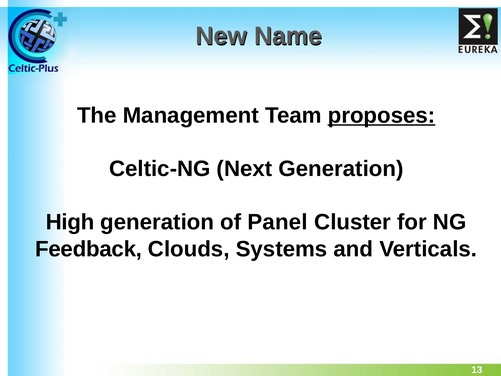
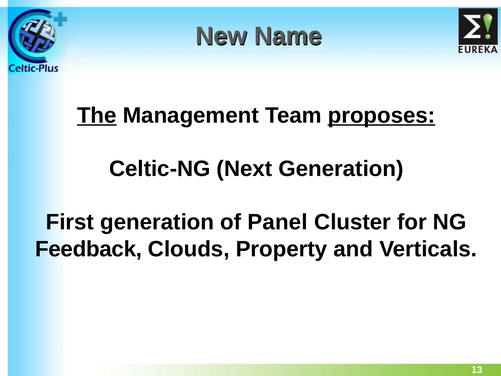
The underline: none -> present (97, 115)
High: High -> First (70, 222)
Systems: Systems -> Property (282, 249)
